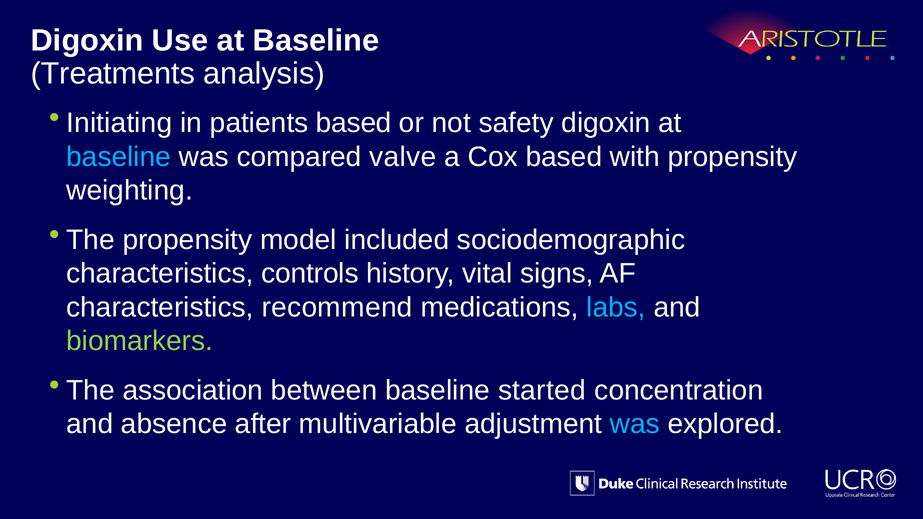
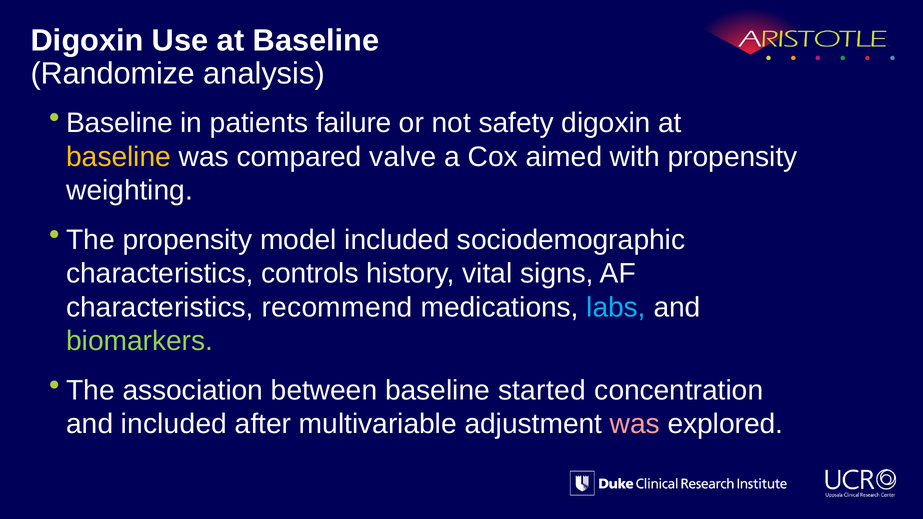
Treatments: Treatments -> Randomize (113, 74)
Initiating: Initiating -> Baseline (119, 123)
patients based: based -> failure (354, 123)
baseline colour: light blue -> yellow (119, 157)
Cox based: based -> aimed (564, 157)
and absence: absence -> included (174, 424)
was colour: light blue -> pink (635, 424)
